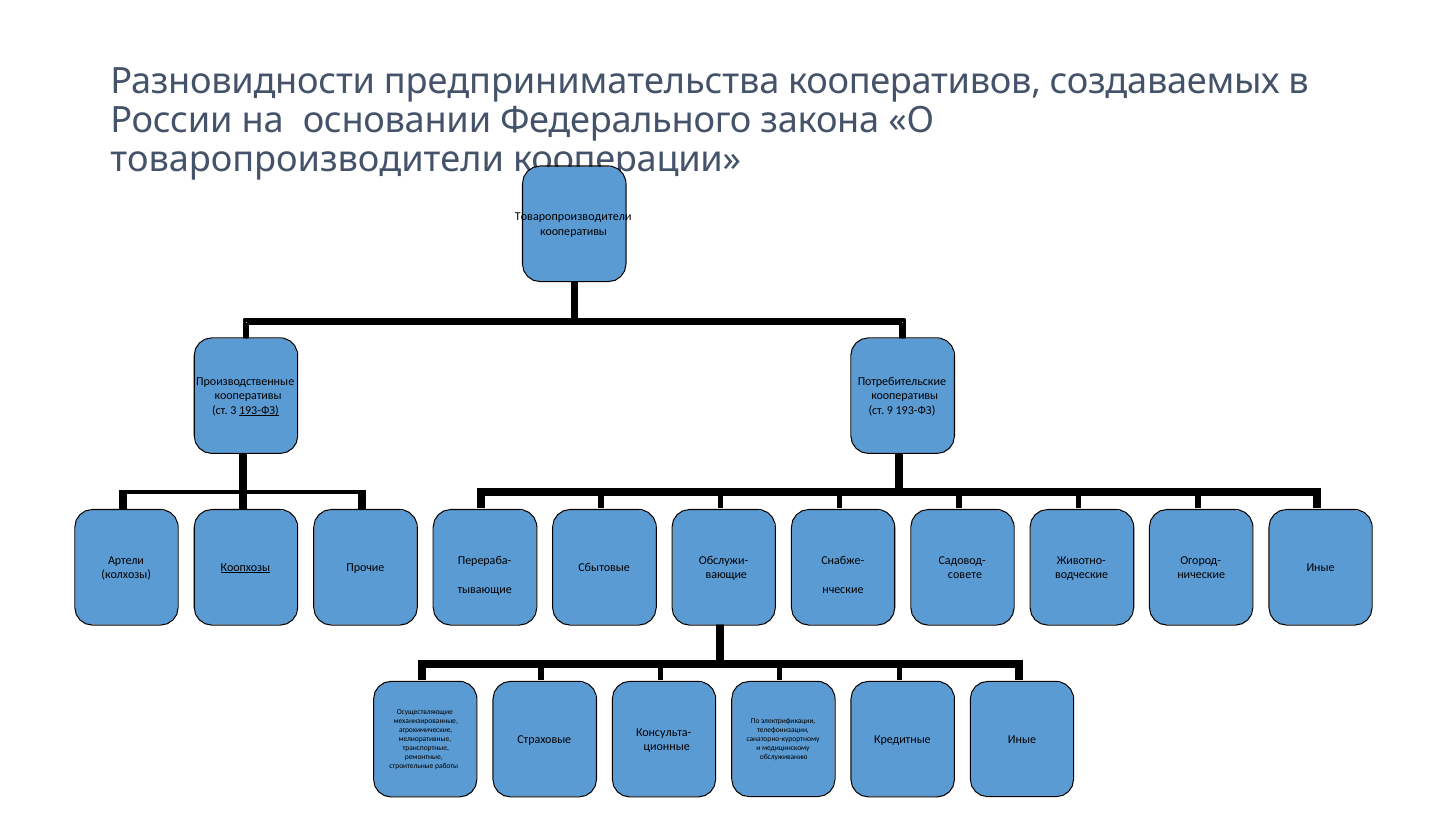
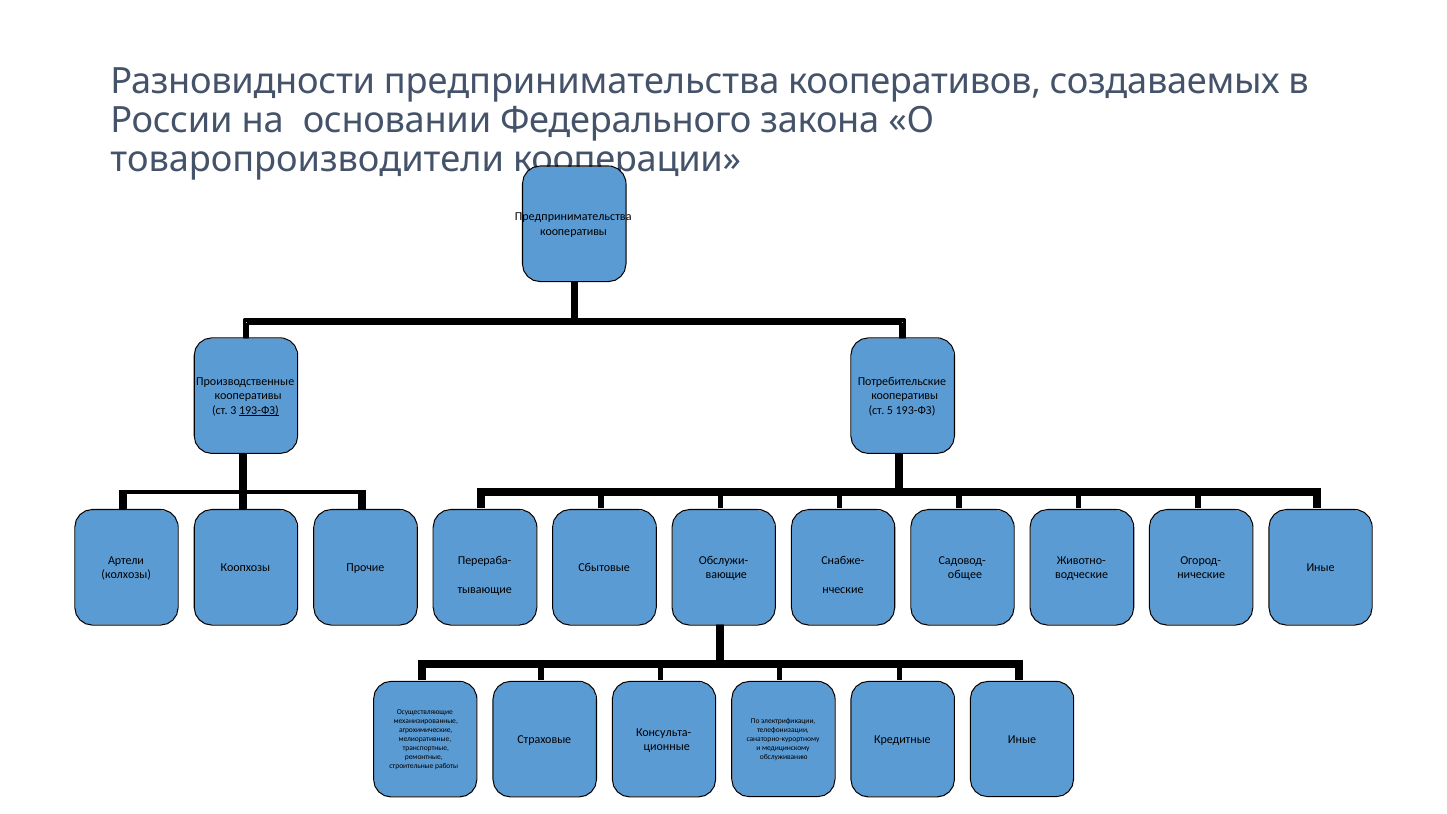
Товаропроизводители: Товаропроизводители -> Предпринимательства (573, 217)
9: 9 -> 5 (890, 410)
Коопхозы underline: present -> none (245, 567)
совете: совете -> общее (965, 575)
